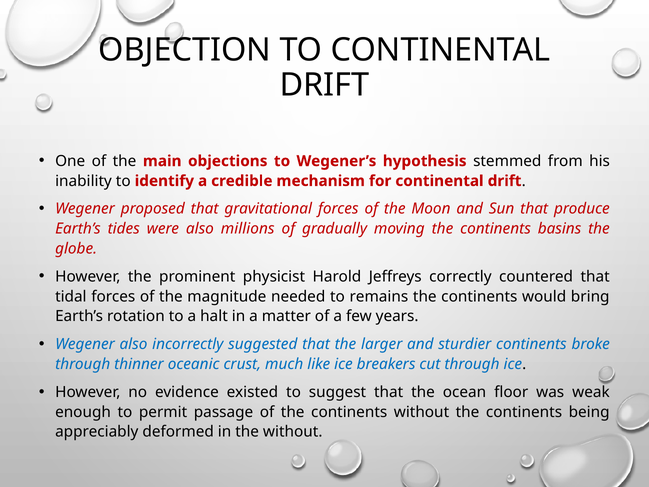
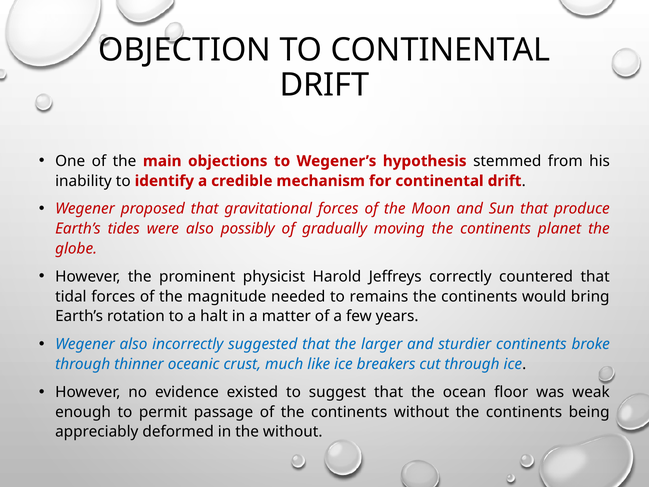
millions: millions -> possibly (248, 229)
basins: basins -> planet (560, 229)
